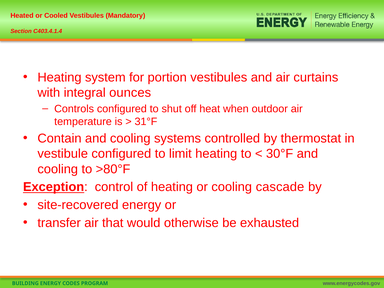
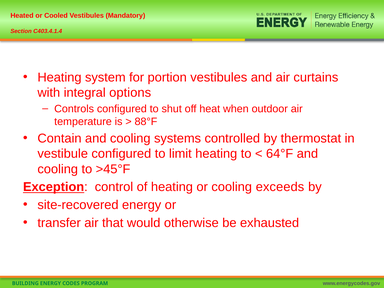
ounces: ounces -> options (130, 93)
31°F: 31°F -> 88°F (146, 122)
30°F: 30°F -> 64°F (280, 154)
>80°F: >80°F -> >45°F (113, 169)
cascade: cascade -> exceeds (280, 187)
